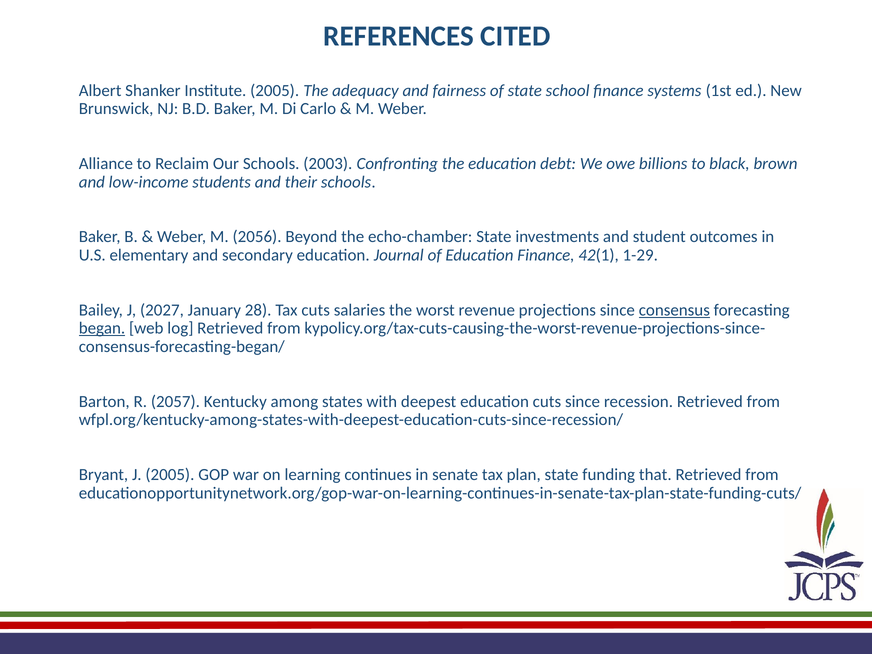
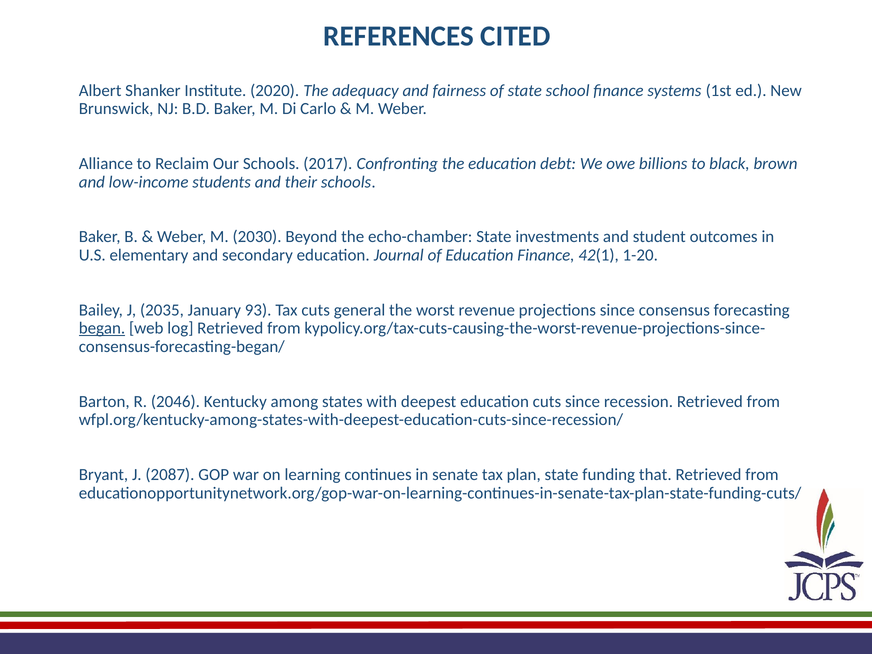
Institute 2005: 2005 -> 2020 (275, 91)
2003: 2003 -> 2017 (328, 164)
2056: 2056 -> 2030 (257, 237)
1-29: 1-29 -> 1-20 (640, 255)
2027: 2027 -> 2035 (162, 310)
28: 28 -> 93 (258, 310)
salaries: salaries -> general (360, 310)
consensus underline: present -> none (674, 310)
2057: 2057 -> 2046 (175, 402)
J 2005: 2005 -> 2087 (170, 475)
